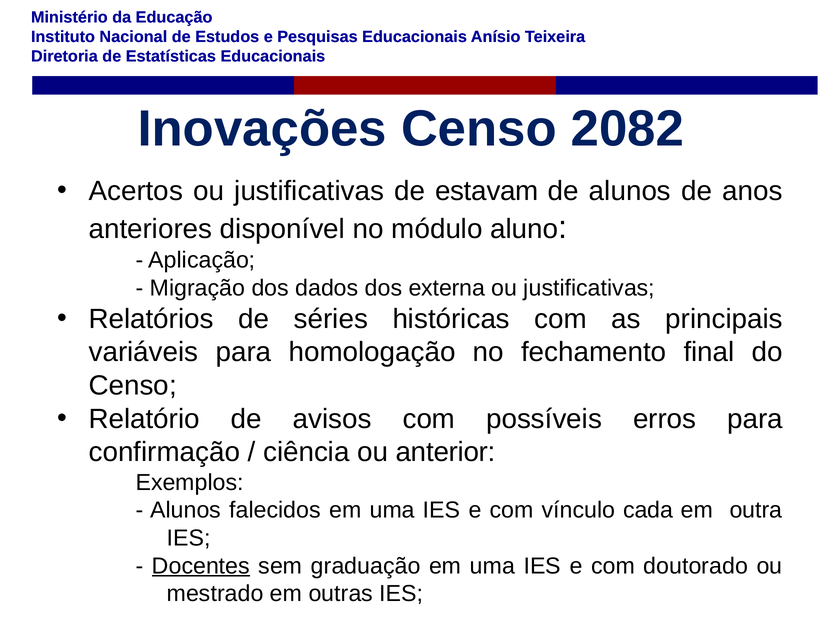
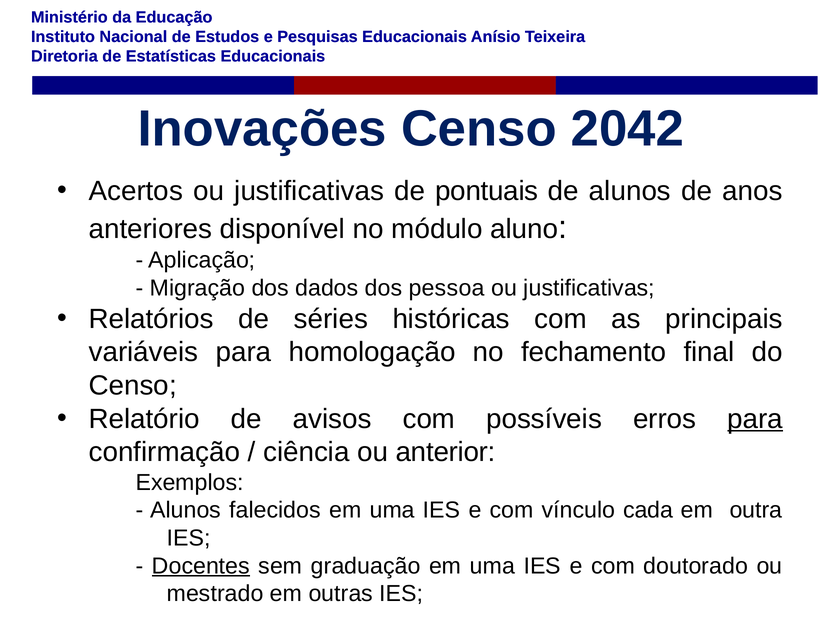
2082: 2082 -> 2042 (627, 129)
estavam: estavam -> pontuais (487, 191)
externa: externa -> pessoa (447, 288)
para underline: none -> present (755, 419)
